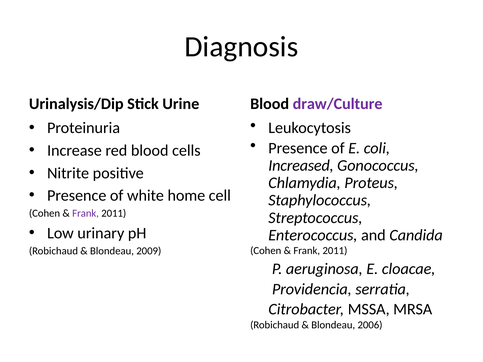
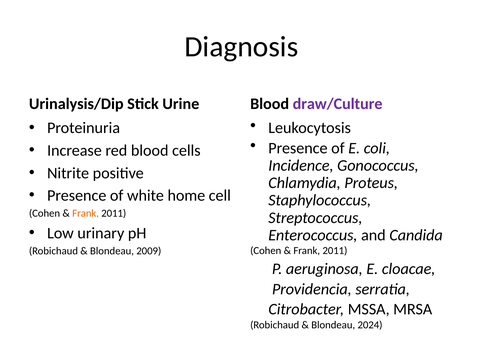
Increased: Increased -> Incidence (301, 166)
Frank colour: purple -> orange (86, 214)
2006: 2006 -> 2024 (370, 325)
